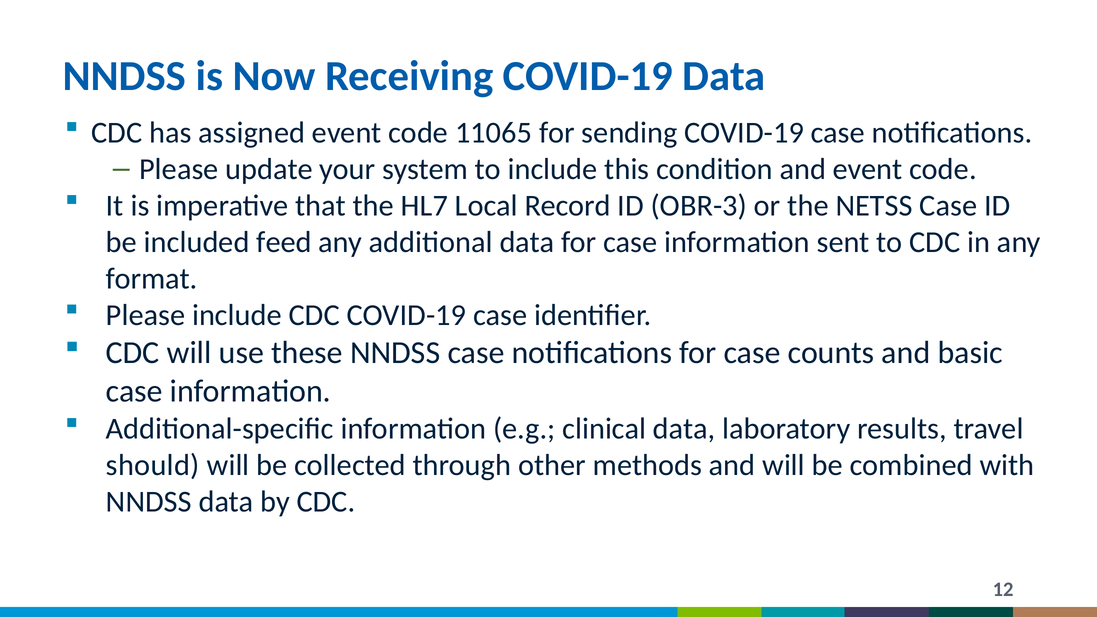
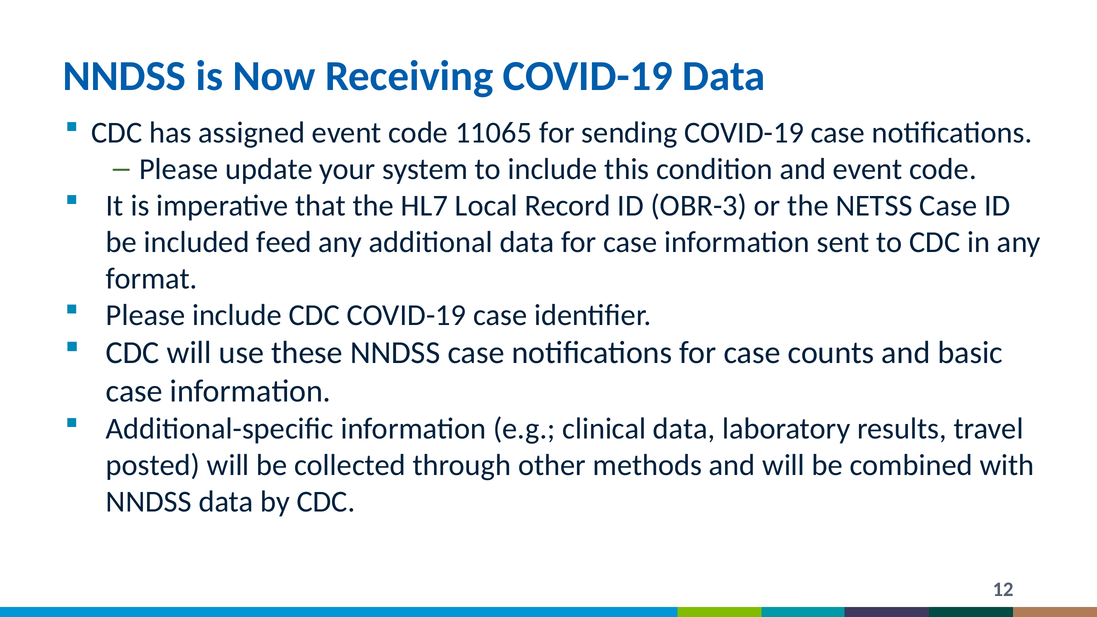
should: should -> posted (153, 465)
